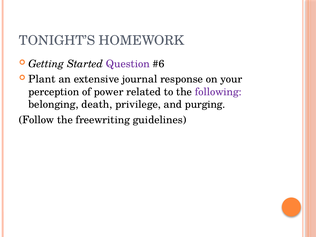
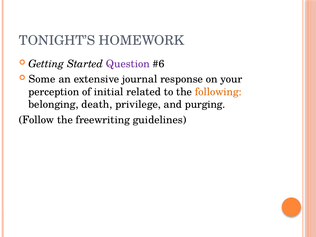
Plant: Plant -> Some (42, 79)
power: power -> initial (109, 92)
following colour: purple -> orange (218, 92)
